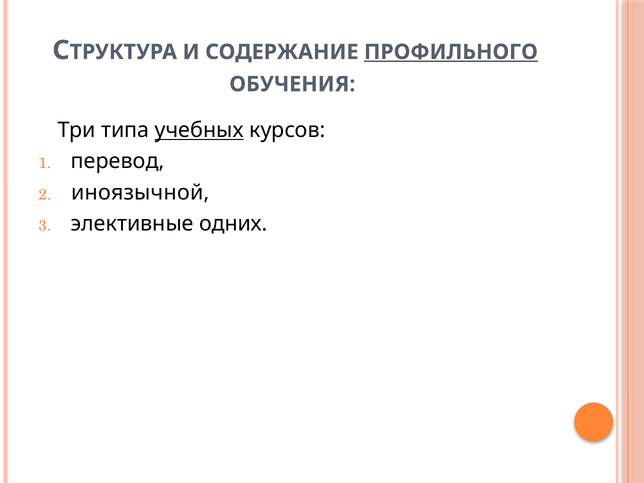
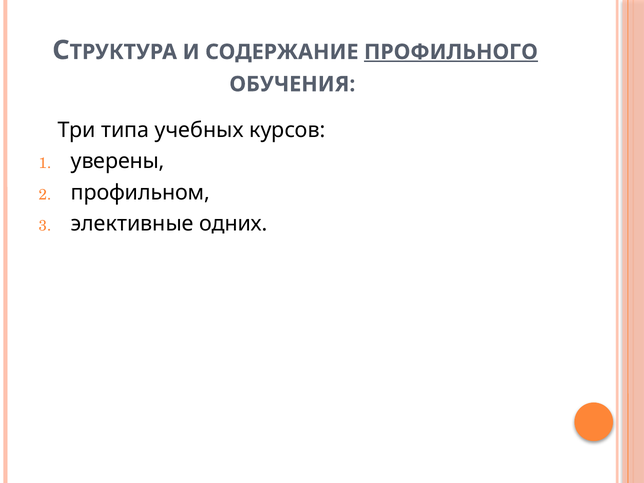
учебных underline: present -> none (199, 130)
перевод: перевод -> уверены (118, 161)
иноязычной: иноязычной -> профильном (140, 193)
